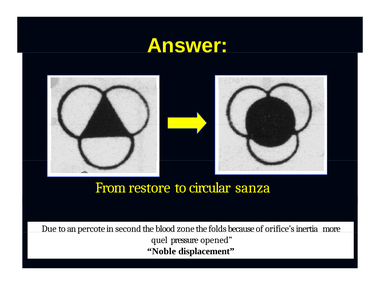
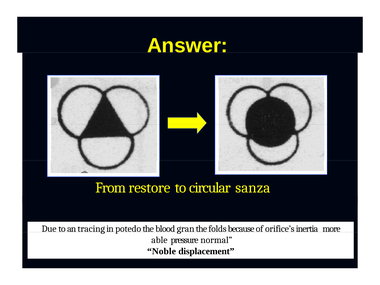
percote: percote -> tracing (91, 229)
second: second -> potedo (128, 229)
zone: zone -> gran (186, 229)
quel: quel -> able (159, 240)
opened: opened -> normal (216, 240)
